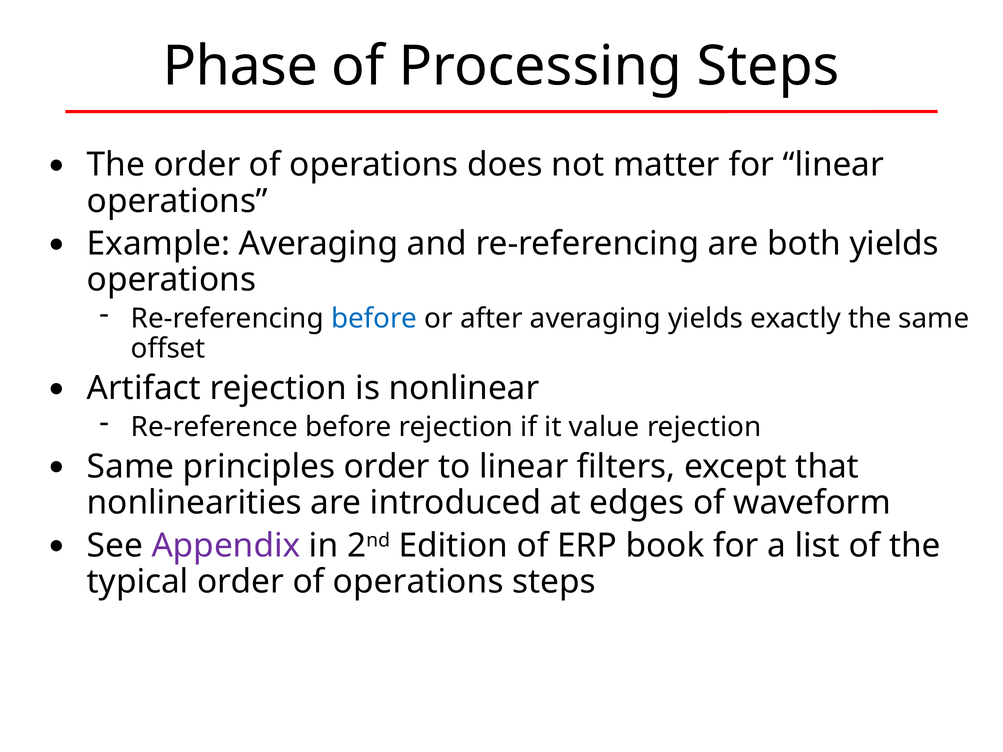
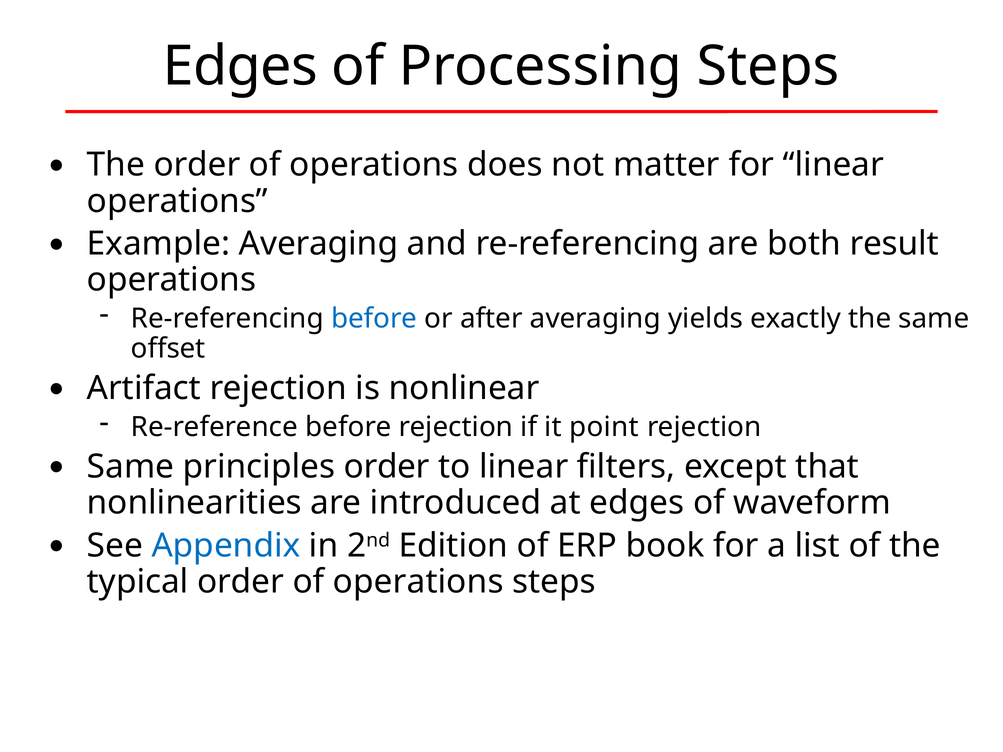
Phase: Phase -> Edges (240, 67)
both yields: yields -> result (894, 244)
value: value -> point (604, 427)
Appendix colour: purple -> blue (226, 546)
